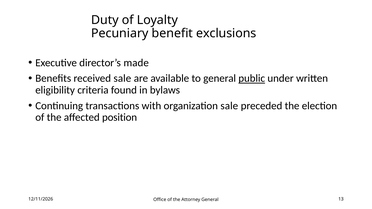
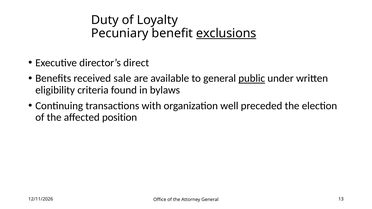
exclusions underline: none -> present (226, 33)
made: made -> direct (136, 63)
organization sale: sale -> well (229, 106)
